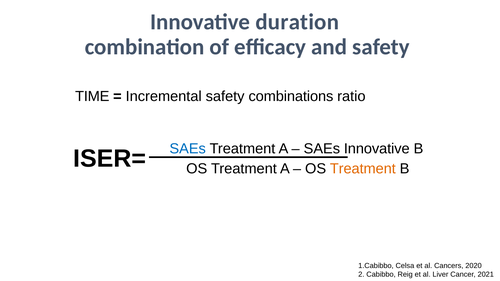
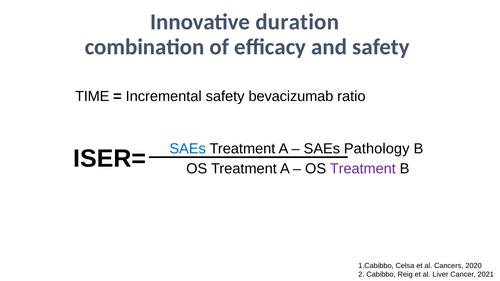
combinations: combinations -> bevacizumab (291, 97)
SAEs Innovative: Innovative -> Pathology (377, 149)
Treatment colour: orange -> purple (363, 169)
